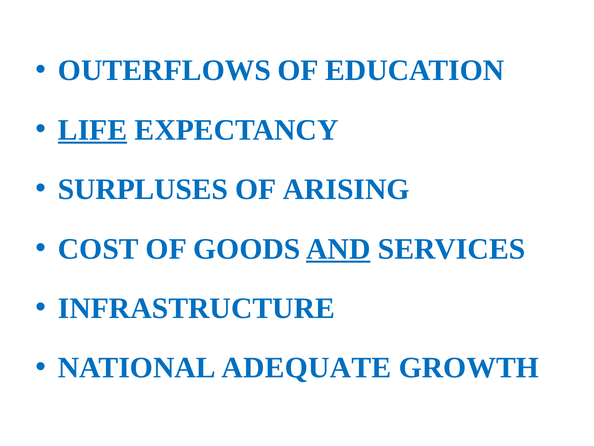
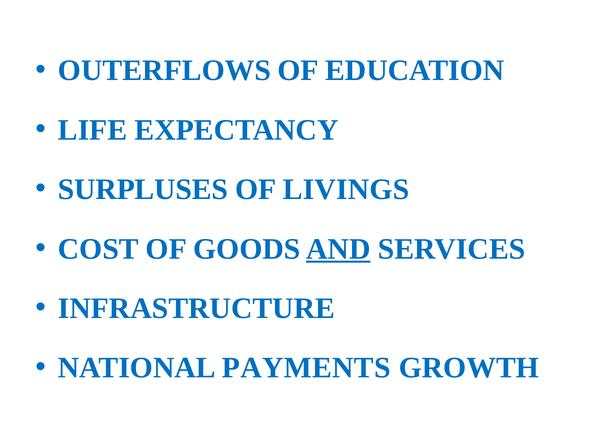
LIFE underline: present -> none (93, 130)
ARISING: ARISING -> LIVINGS (346, 189)
ADEQUATE: ADEQUATE -> PAYMENTS (306, 367)
